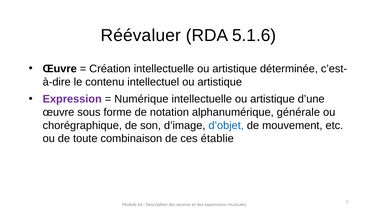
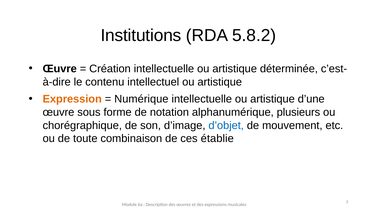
Réévaluer: Réévaluer -> Institutions (141, 36)
5.1.6: 5.1.6 -> 5.8.2 (254, 36)
Expression colour: purple -> orange (72, 99)
générale: générale -> plusieurs (298, 112)
